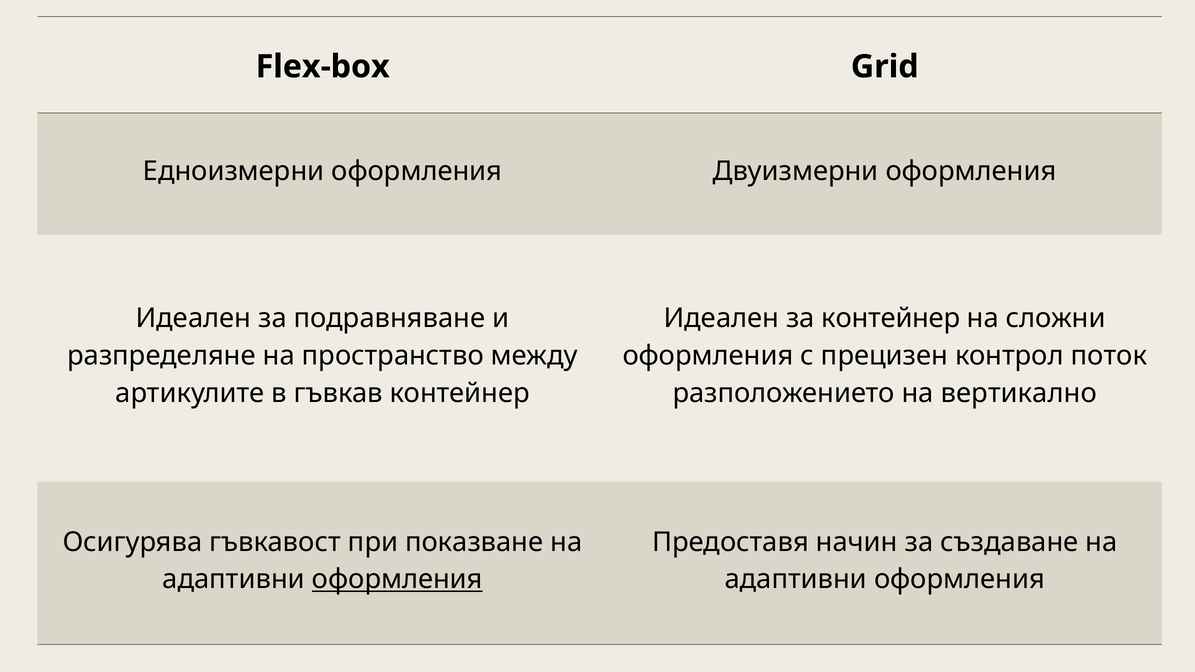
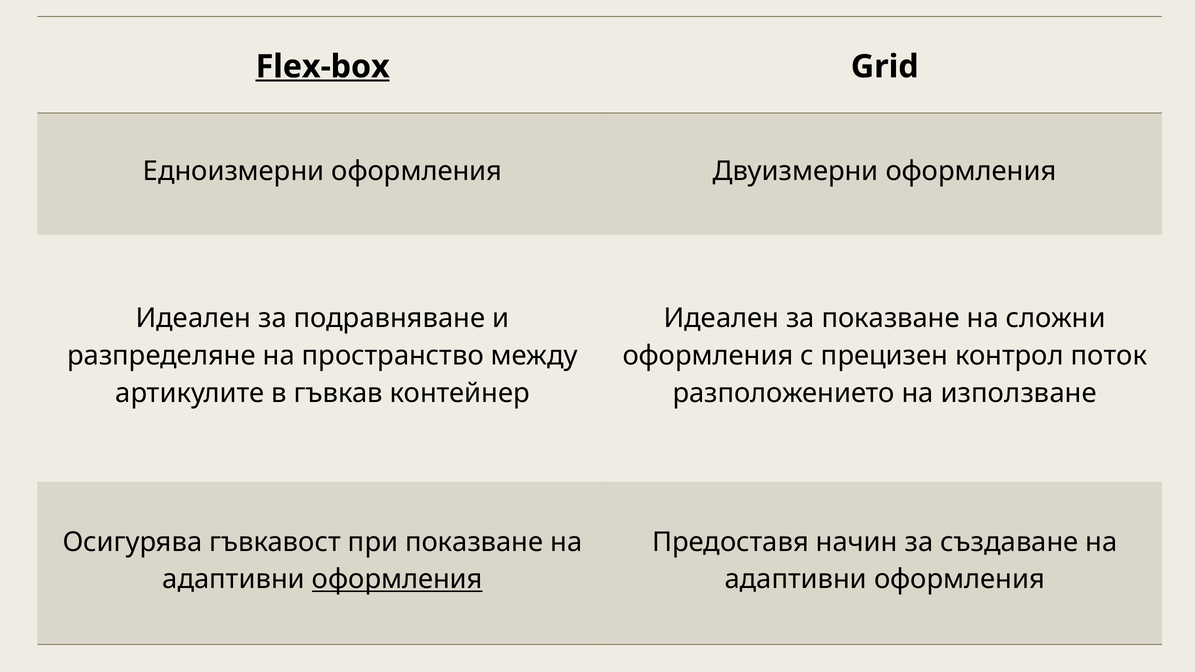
Flex-box underline: none -> present (323, 67)
за контейнер: контейнер -> показване (891, 318)
вертикално: вертикално -> използване (1019, 393)
